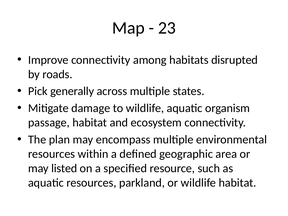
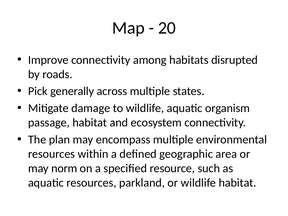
23: 23 -> 20 (167, 28)
listed: listed -> norm (64, 168)
